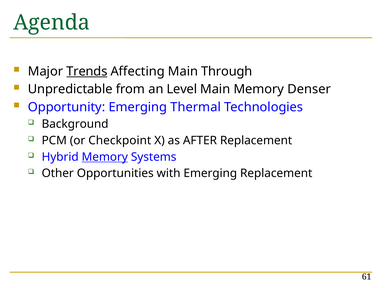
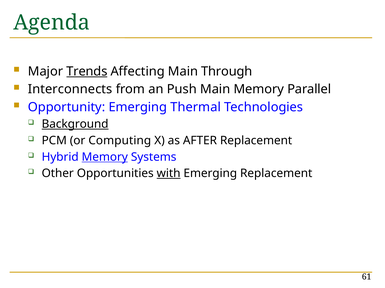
Unpredictable: Unpredictable -> Interconnects (70, 89)
Level: Level -> Push (182, 89)
Denser: Denser -> Parallel (309, 89)
Background underline: none -> present (75, 124)
Checkpoint: Checkpoint -> Computing (120, 141)
with underline: none -> present (169, 174)
